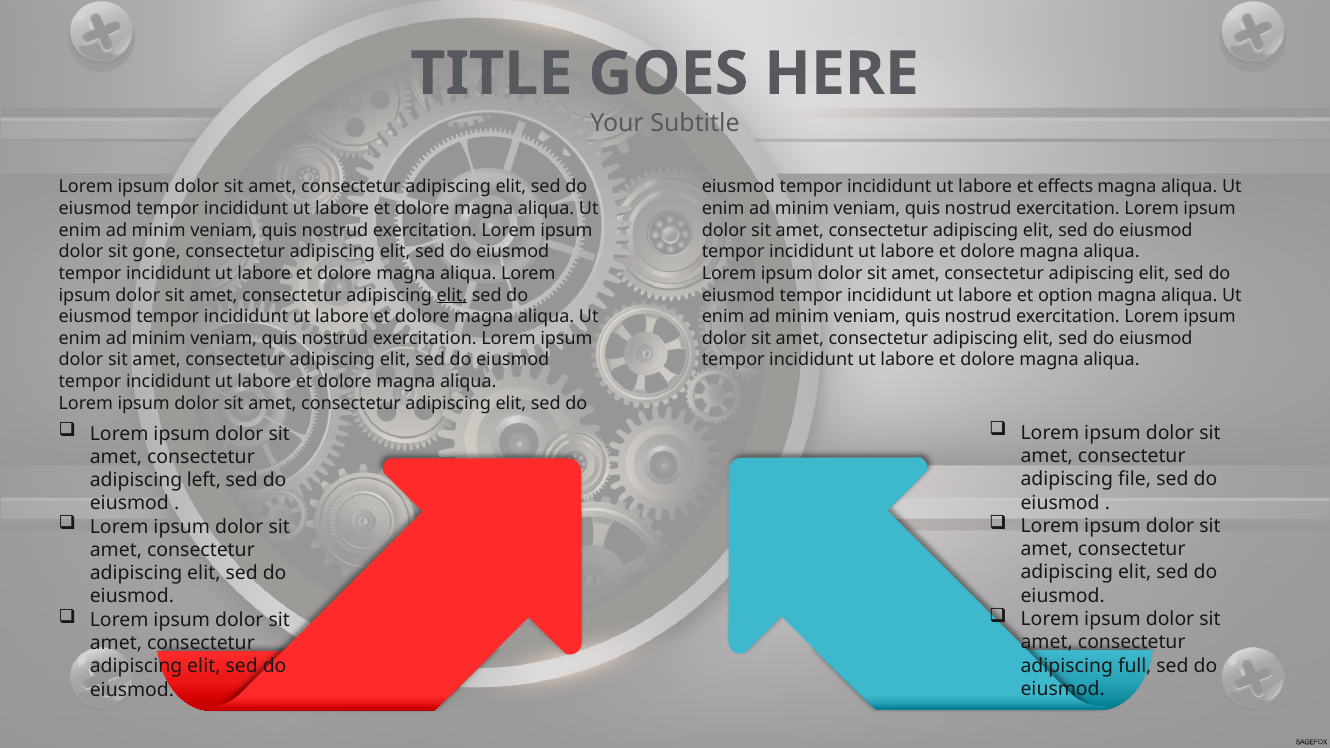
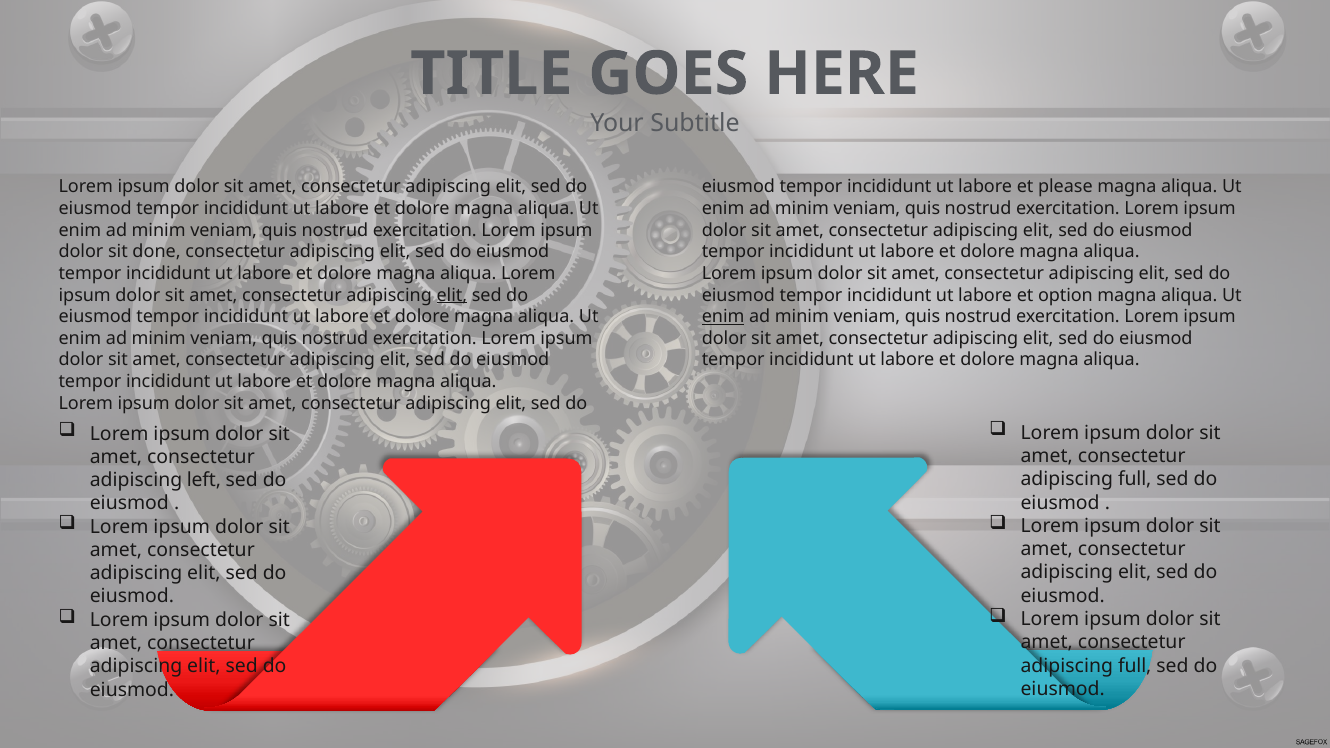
effects: effects -> please (1065, 187)
gone: gone -> done (157, 252)
enim underline: none -> present (723, 317)
file: file -> full (1135, 479)
